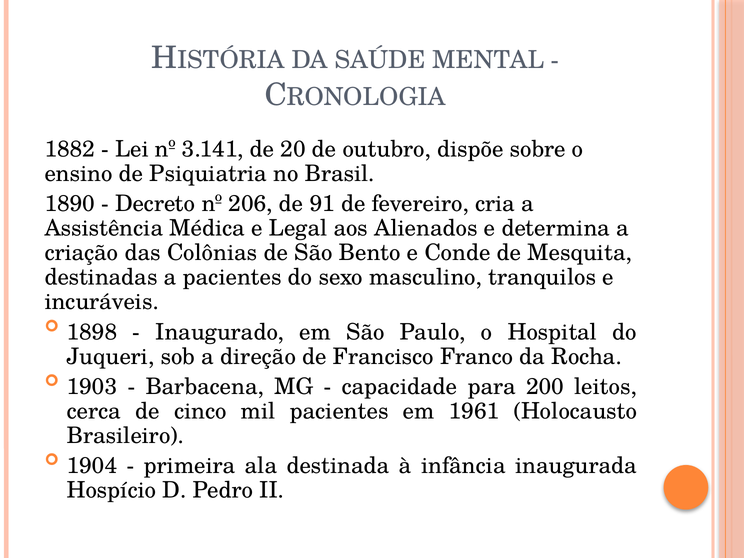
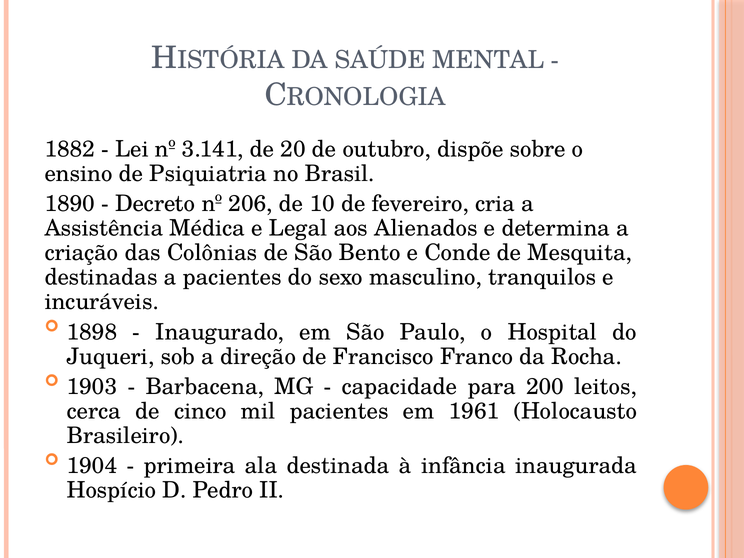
91: 91 -> 10 (322, 204)
